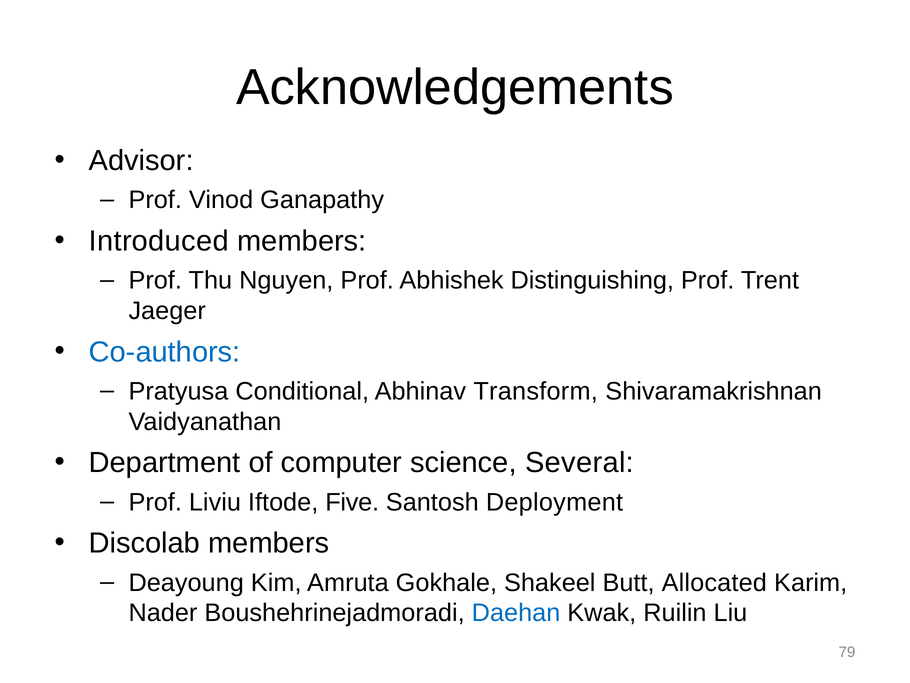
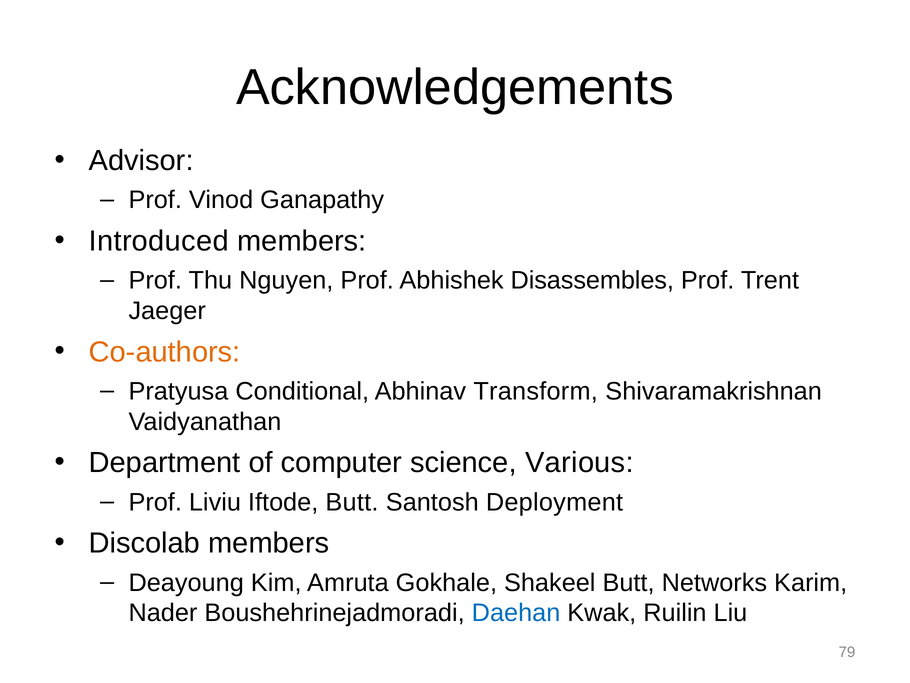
Distinguishing: Distinguishing -> Disassembles (592, 280)
Co-authors colour: blue -> orange (165, 352)
Several: Several -> Various (580, 462)
Iftode Five: Five -> Butt (352, 502)
Allocated: Allocated -> Networks (714, 582)
